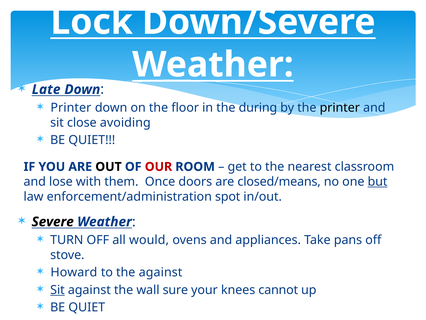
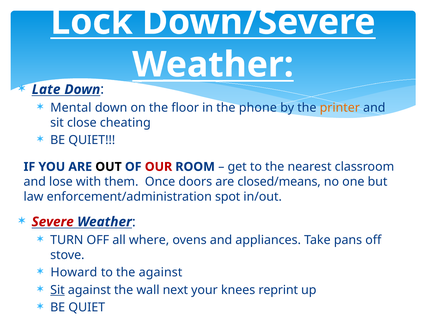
Printer: Printer -> Mental (71, 107)
during: during -> phone (258, 107)
printer colour: black -> orange (340, 107)
avoiding: avoiding -> cheating (125, 122)
but underline: present -> none (378, 181)
Severe colour: black -> red (53, 221)
would: would -> where (149, 240)
sure: sure -> next (175, 290)
cannot: cannot -> reprint (278, 290)
